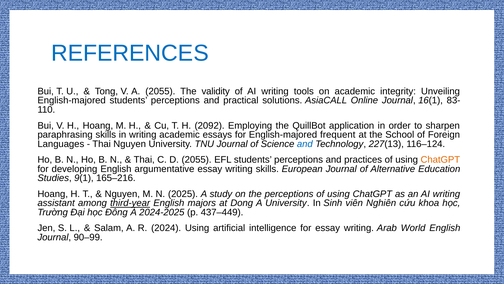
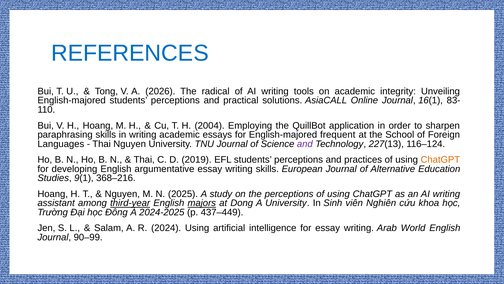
A 2055: 2055 -> 2026 (160, 91)
validity: validity -> radical (216, 91)
2092: 2092 -> 2004 (210, 125)
and colour: blue -> purple (305, 144)
D 2055: 2055 -> 2019 (197, 159)
165–216: 165–216 -> 368–216 (116, 178)
majors underline: none -> present (202, 203)
